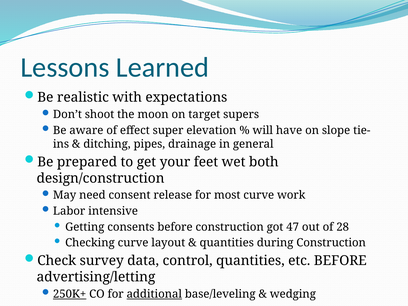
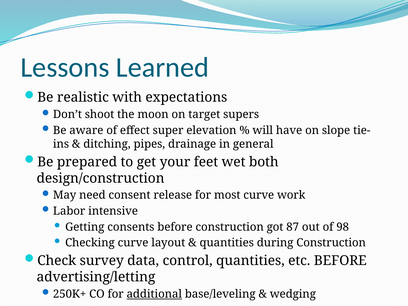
47: 47 -> 87 (293, 227)
28: 28 -> 98 (343, 227)
250K+ underline: present -> none (70, 294)
